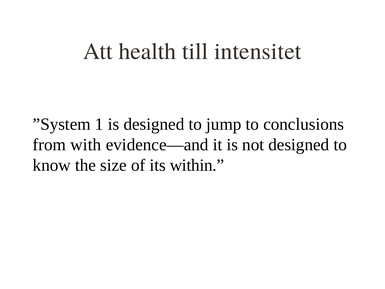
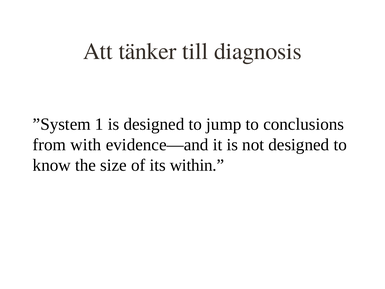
health: health -> tänker (147, 51)
intensitet: intensitet -> diagnosis (258, 51)
